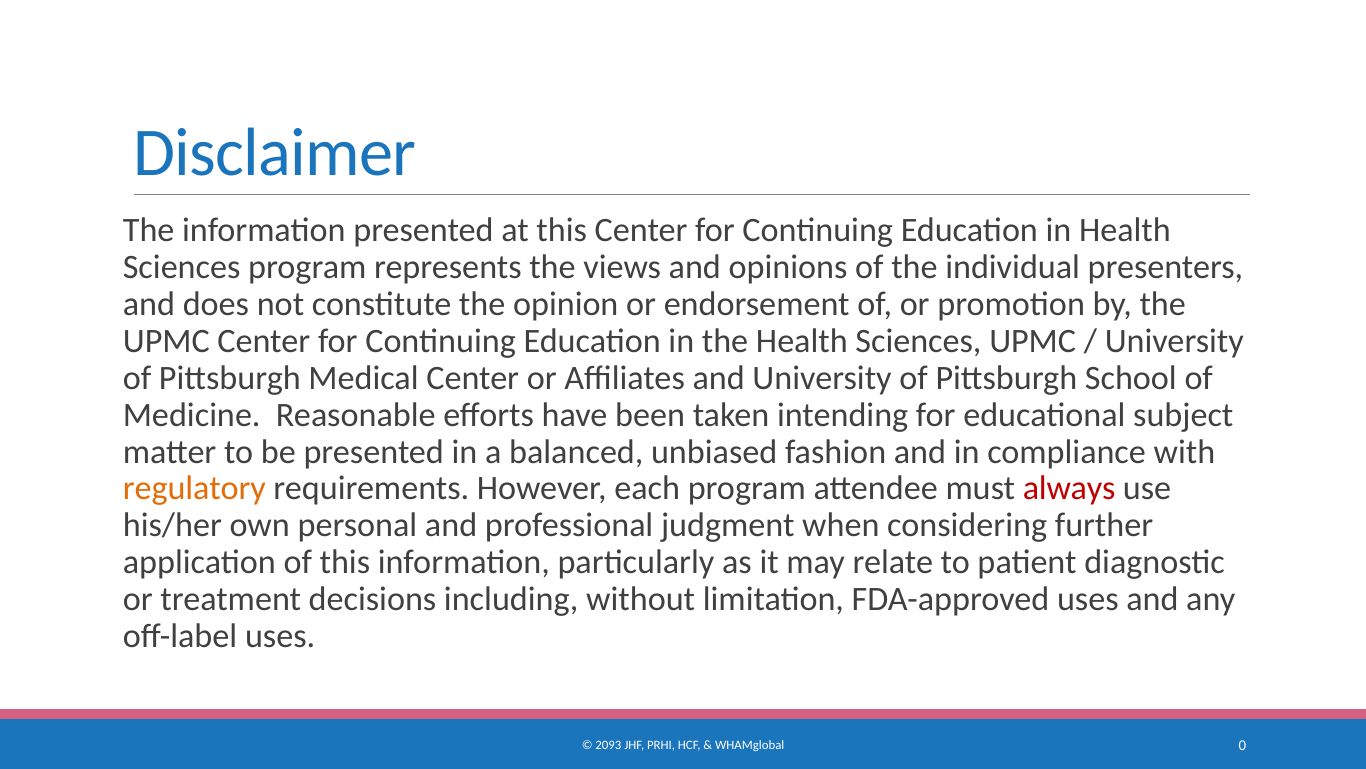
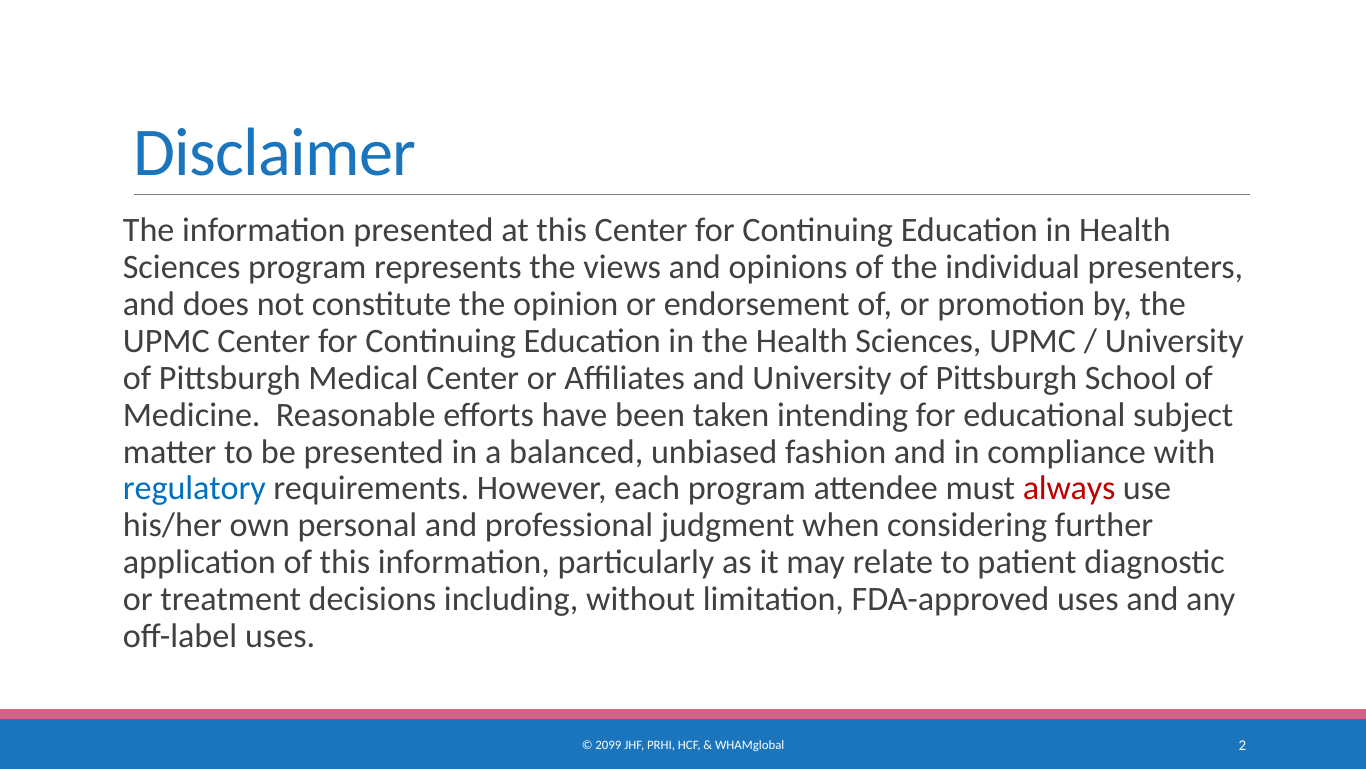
regulatory colour: orange -> blue (194, 488)
2093: 2093 -> 2099 (608, 745)
0: 0 -> 2 (1242, 745)
